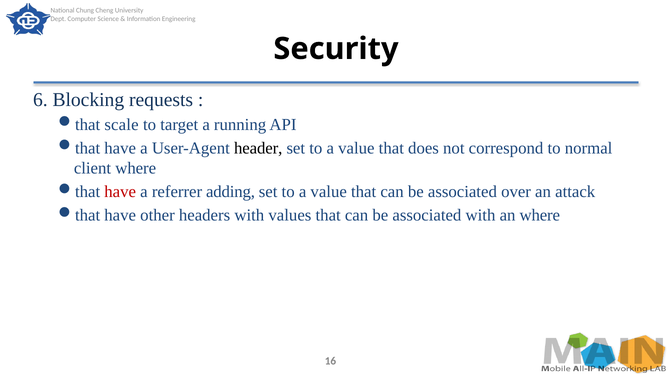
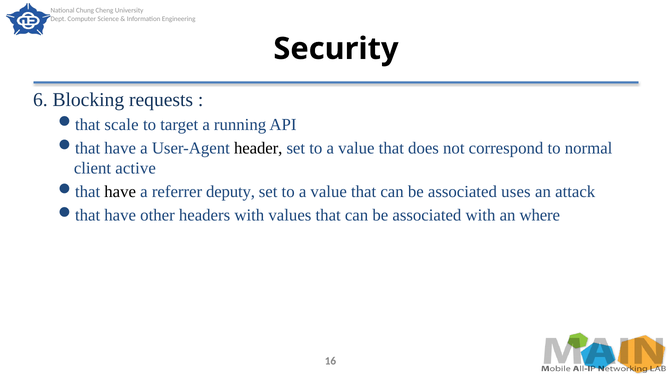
client where: where -> active (136, 168)
have colour: red -> black (120, 192)
adding: adding -> deputy (231, 192)
over: over -> uses (516, 192)
